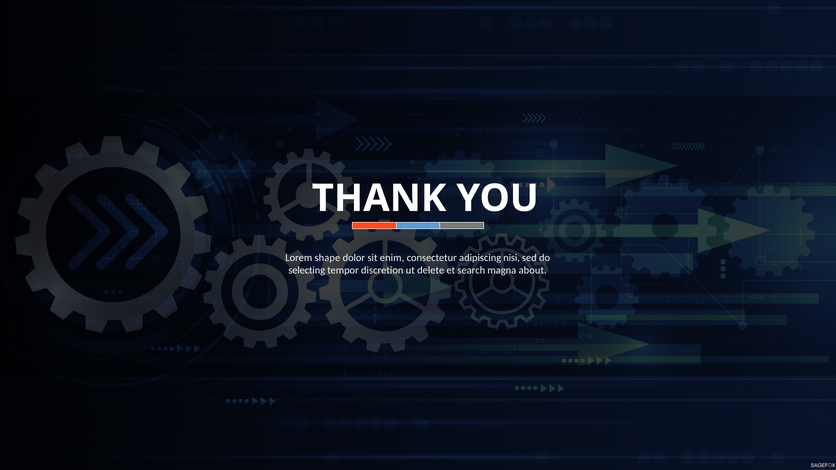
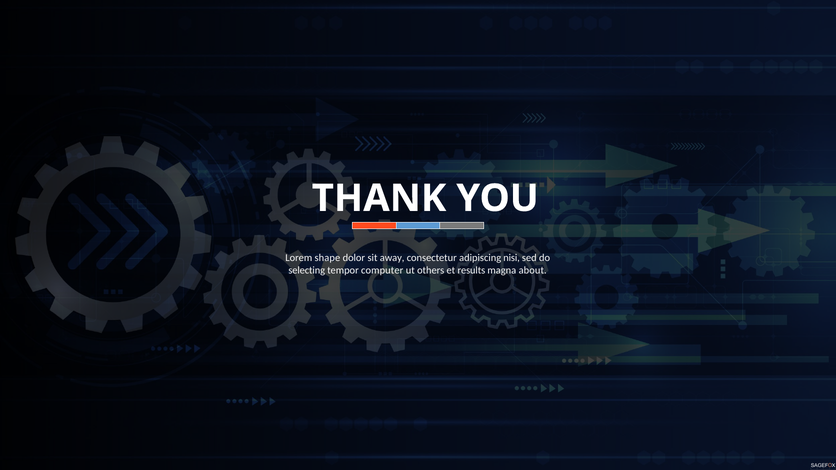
enim: enim -> away (392, 258)
discretion: discretion -> computer (382, 271)
delete: delete -> others (431, 271)
search: search -> results (471, 271)
